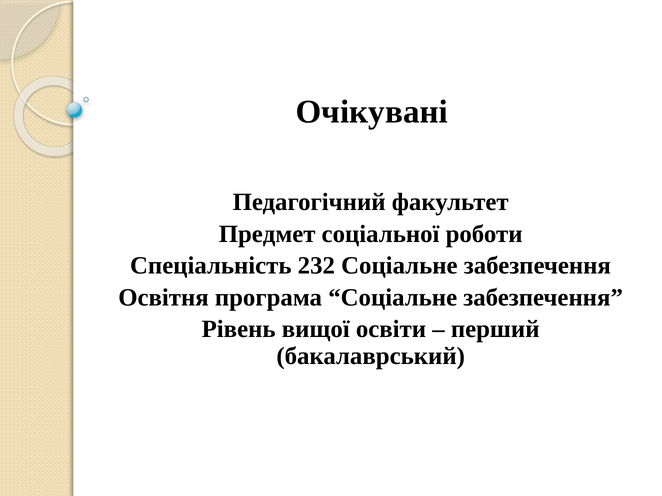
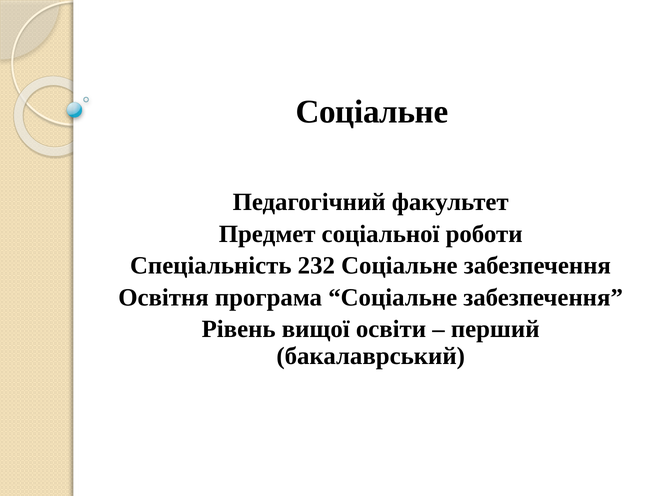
Очікувані: Очікувані -> Соціальне (372, 112)
